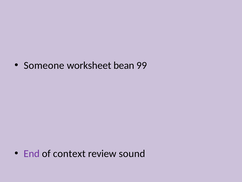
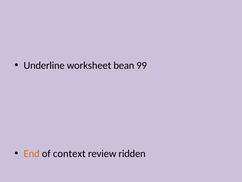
Someone: Someone -> Underline (44, 65)
End colour: purple -> orange (32, 153)
sound: sound -> ridden (132, 153)
